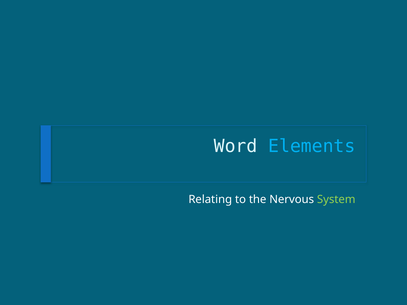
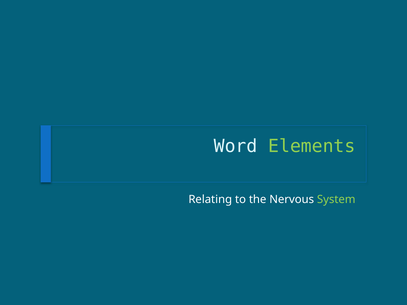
Elements colour: light blue -> light green (312, 146)
